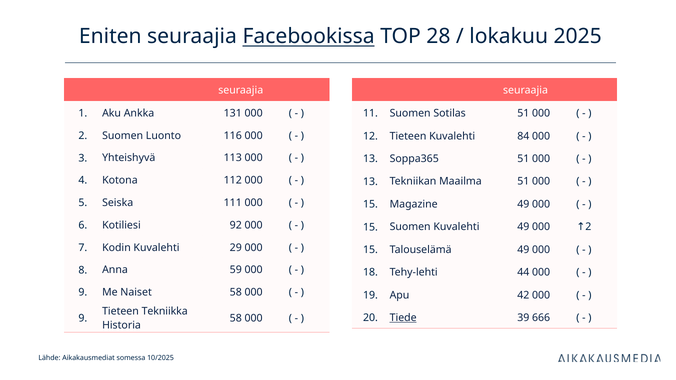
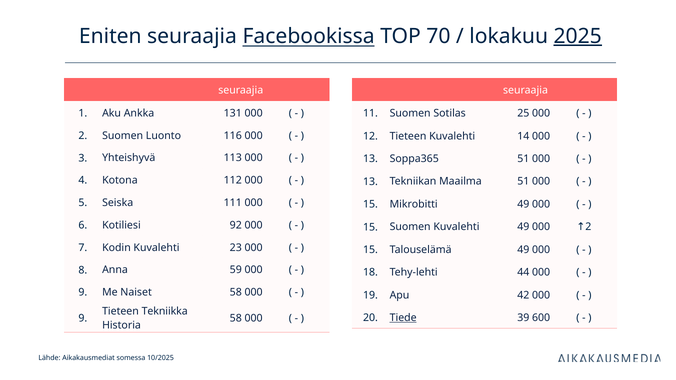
28: 28 -> 70 (438, 36)
2025 underline: none -> present (578, 36)
Sotilas 51: 51 -> 25 (523, 113)
84: 84 -> 14 (523, 136)
Magazine: Magazine -> Mikrobitti (414, 204)
29: 29 -> 23 (236, 248)
666: 666 -> 600 (541, 318)
